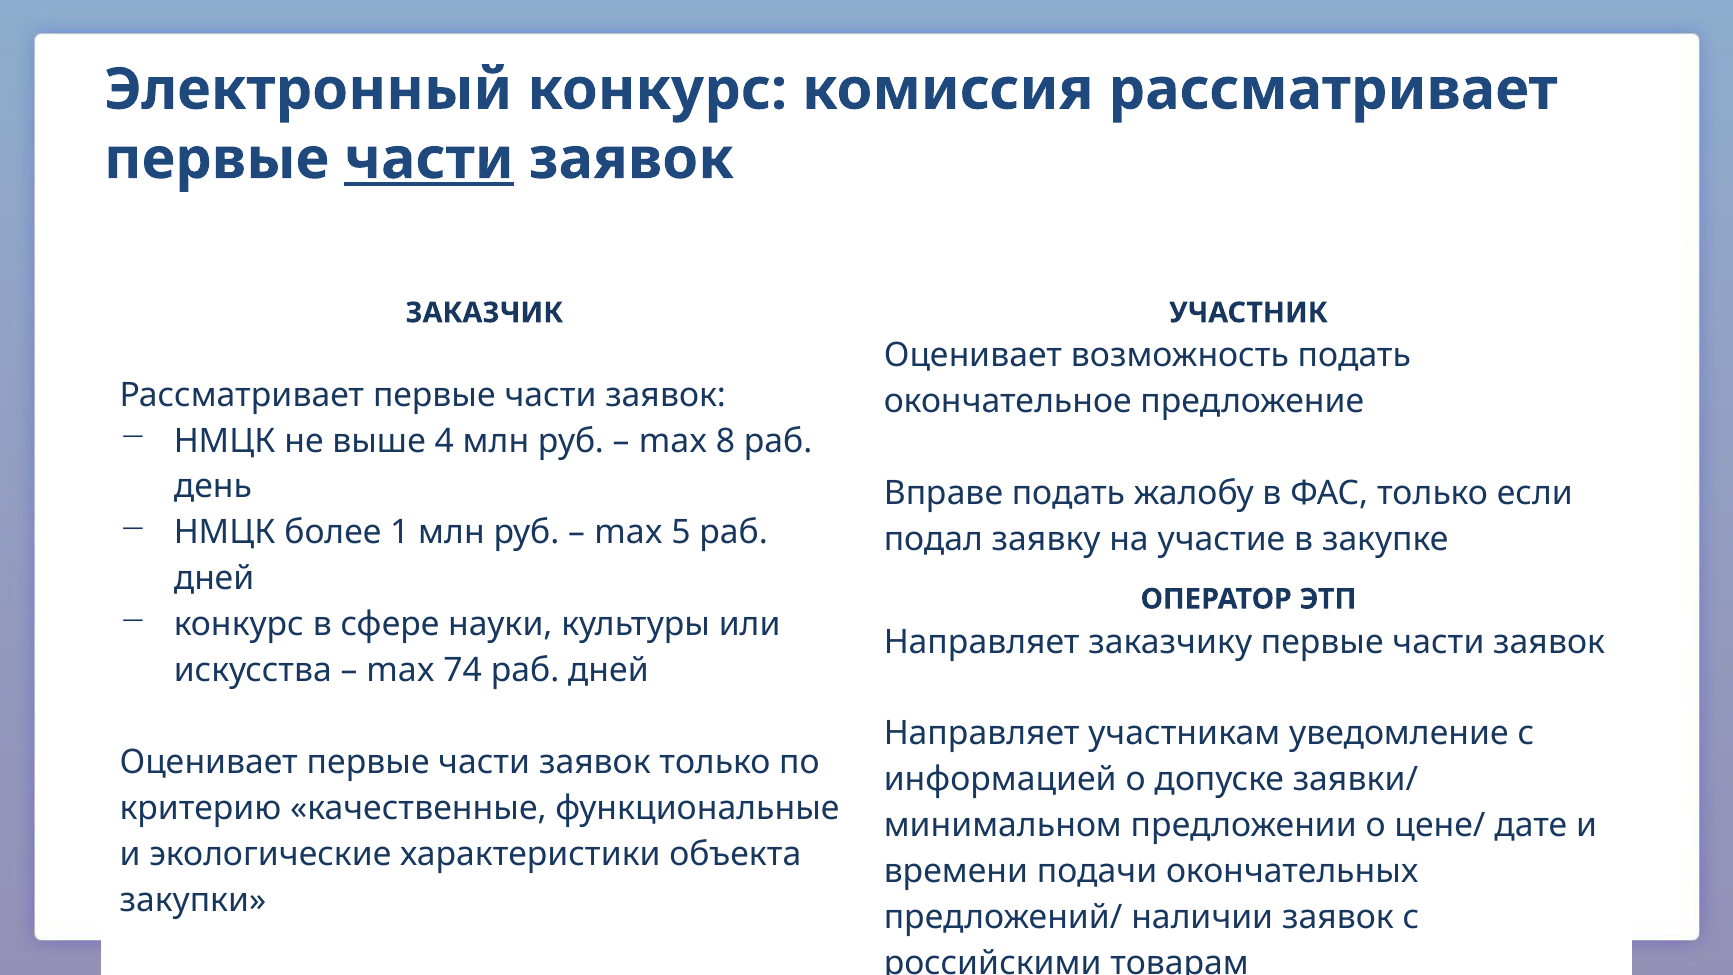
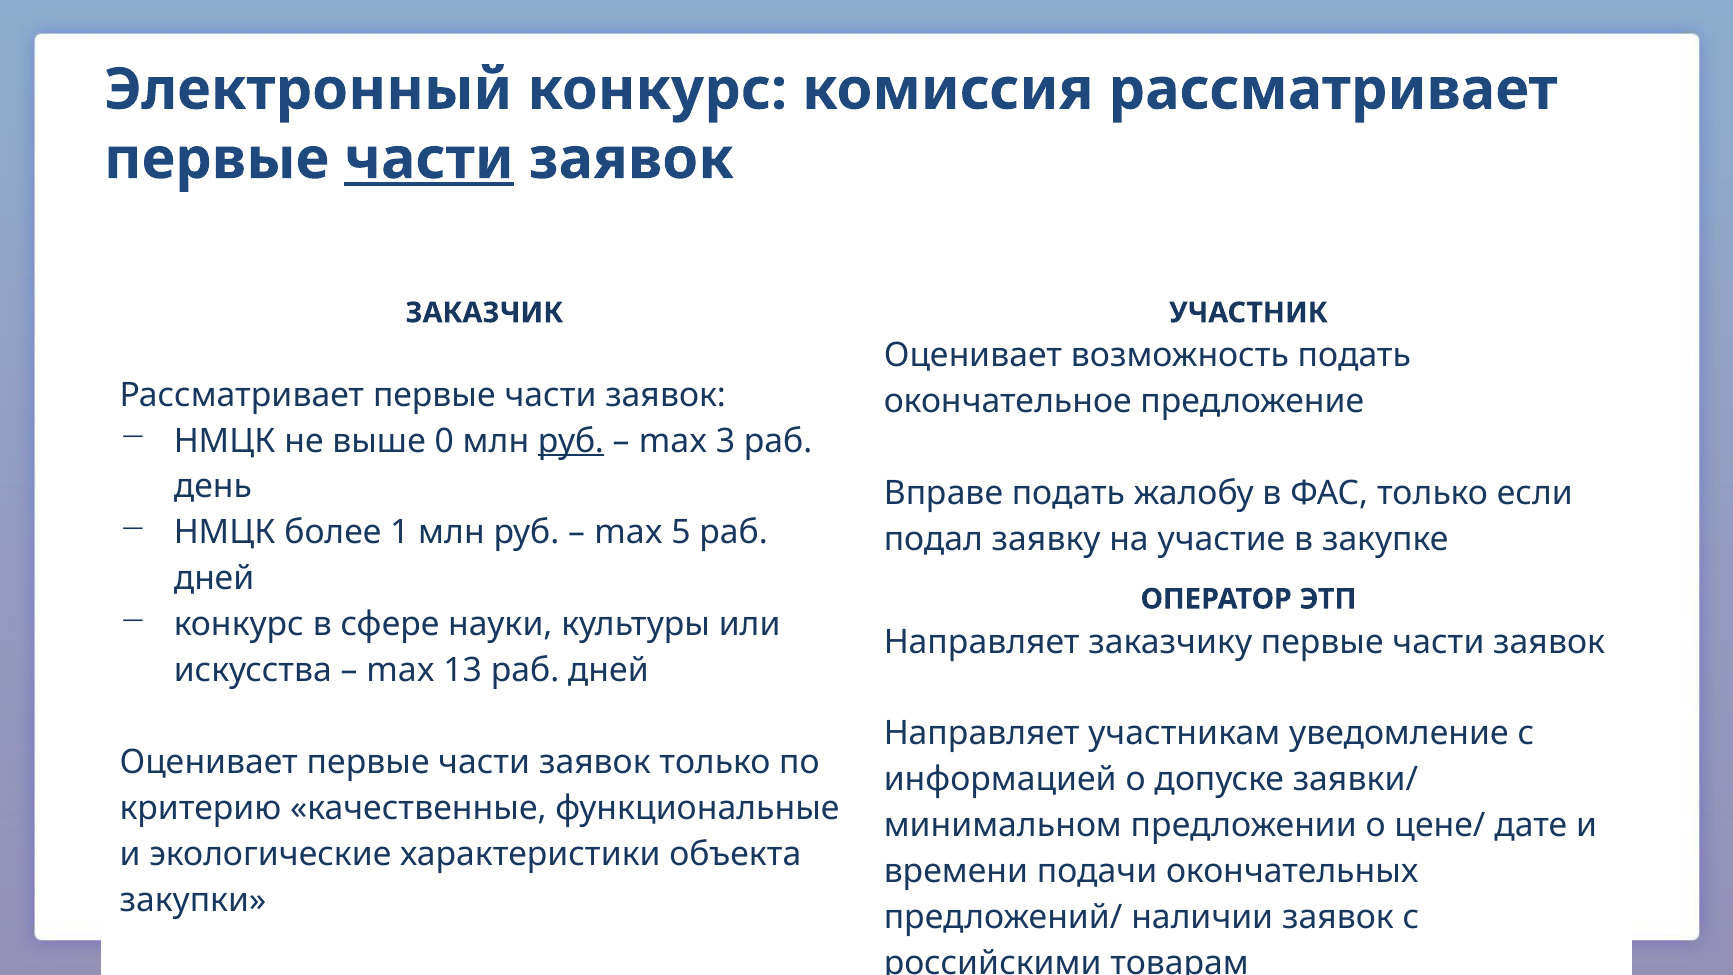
4: 4 -> 0 (444, 441)
руб underline: none -> present (571, 441)
8: 8 -> 3 (726, 441)
74: 74 -> 13 (463, 670)
